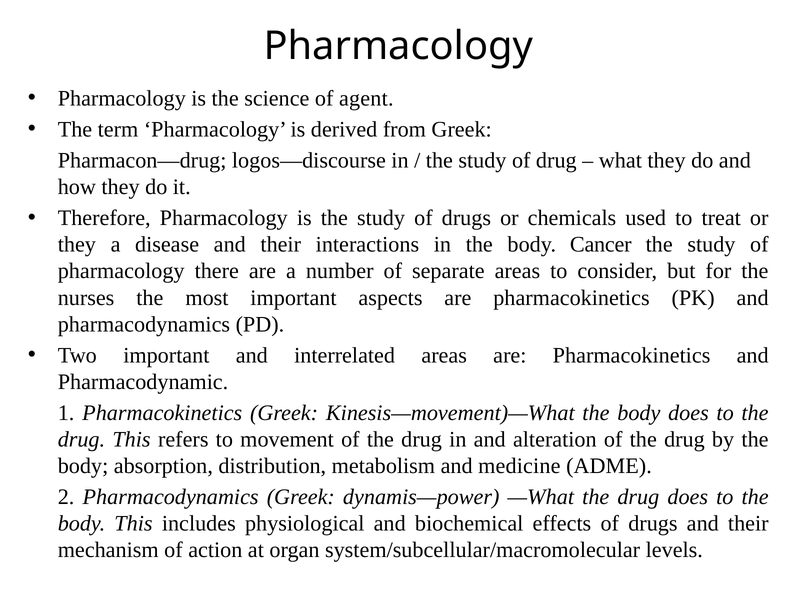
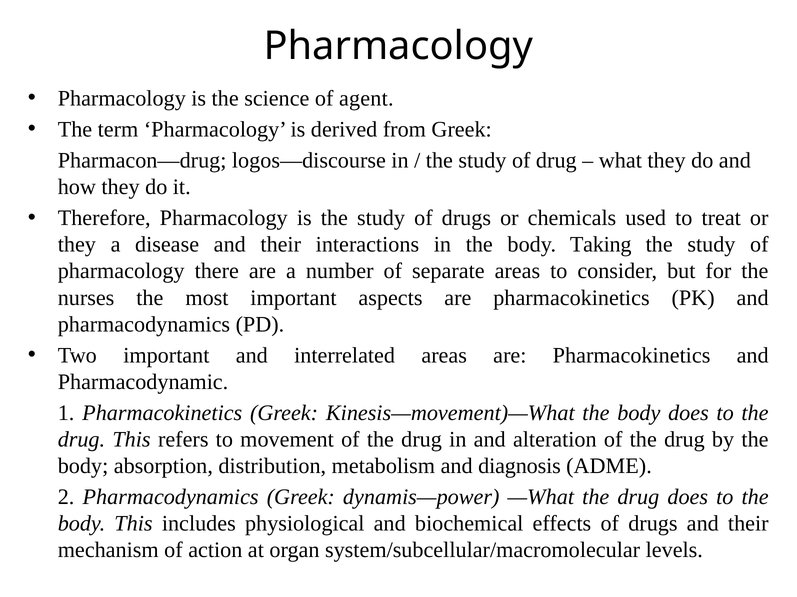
Cancer: Cancer -> Taking (601, 245)
medicine: medicine -> diagnosis (519, 467)
